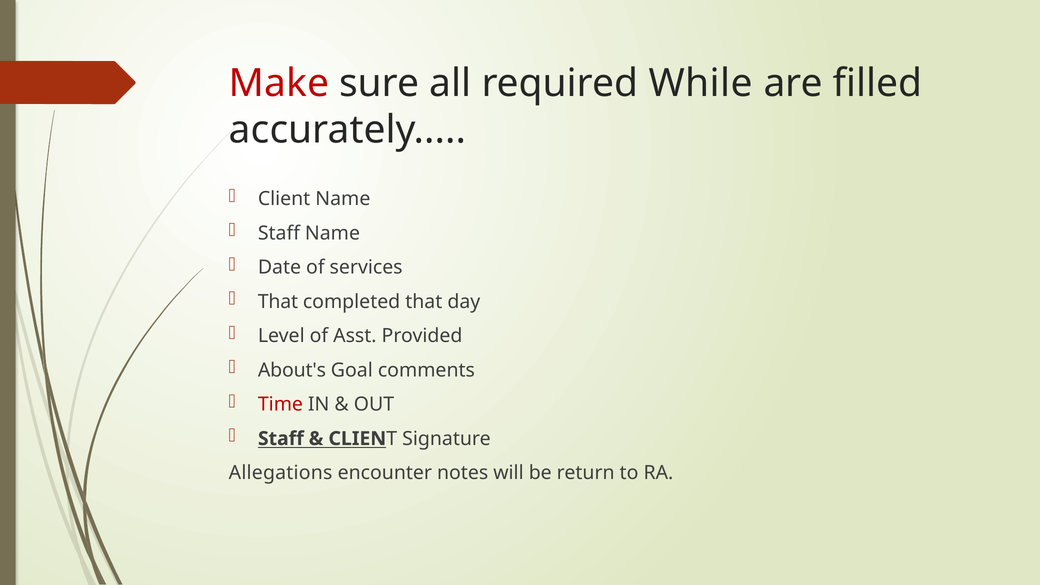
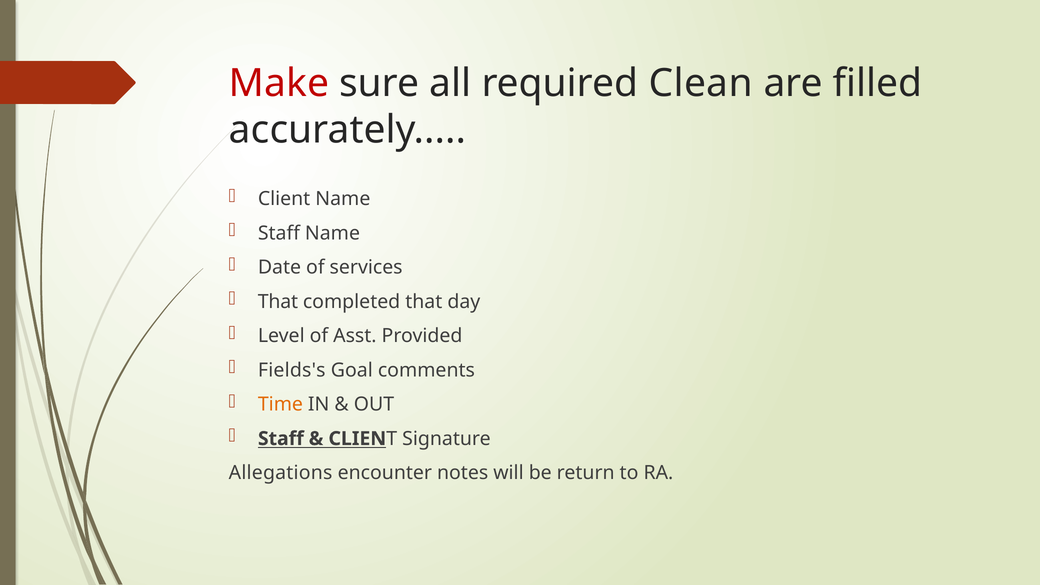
While: While -> Clean (701, 83)
About's: About's -> Fields's (292, 370)
Time colour: red -> orange (280, 404)
